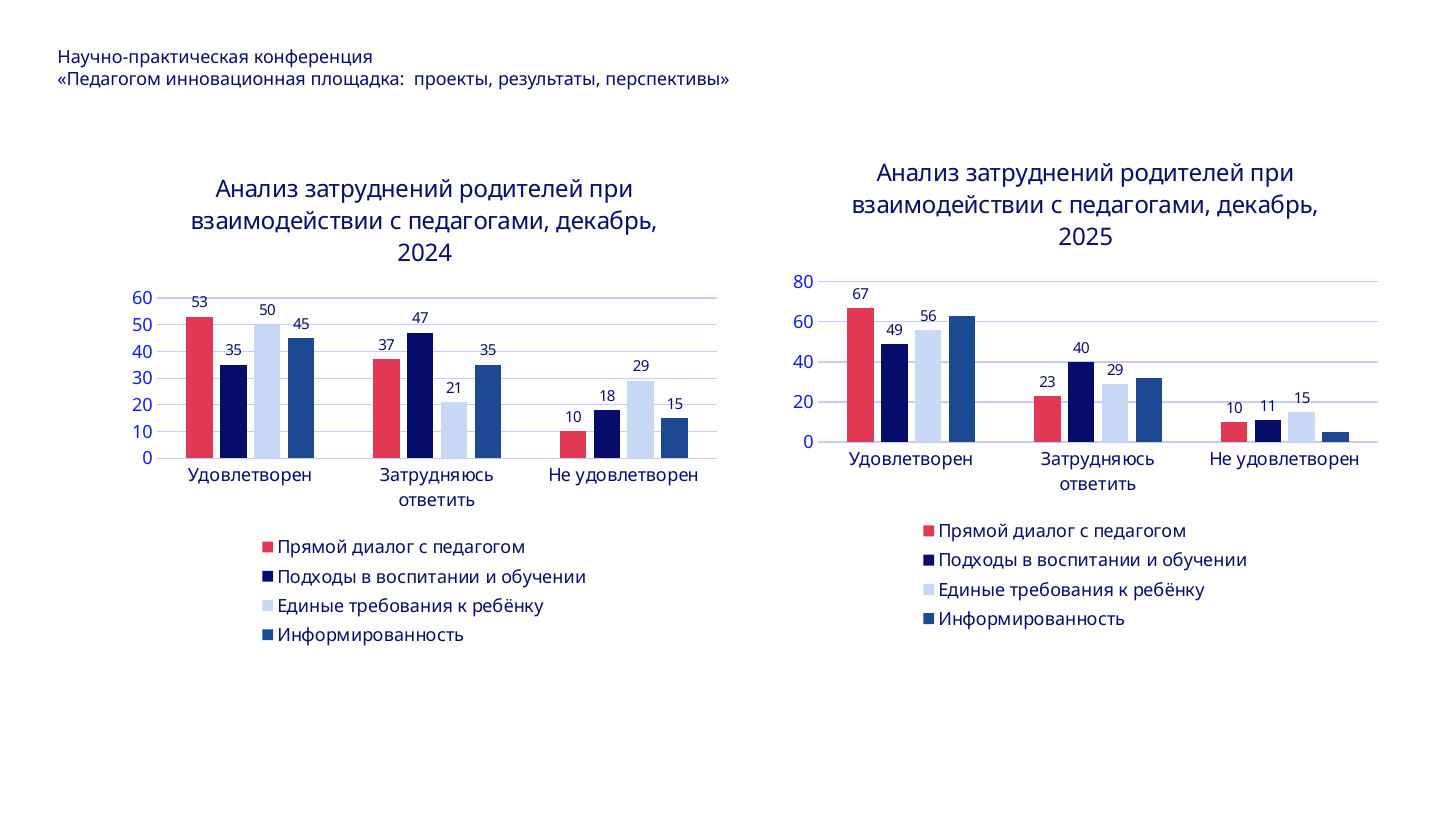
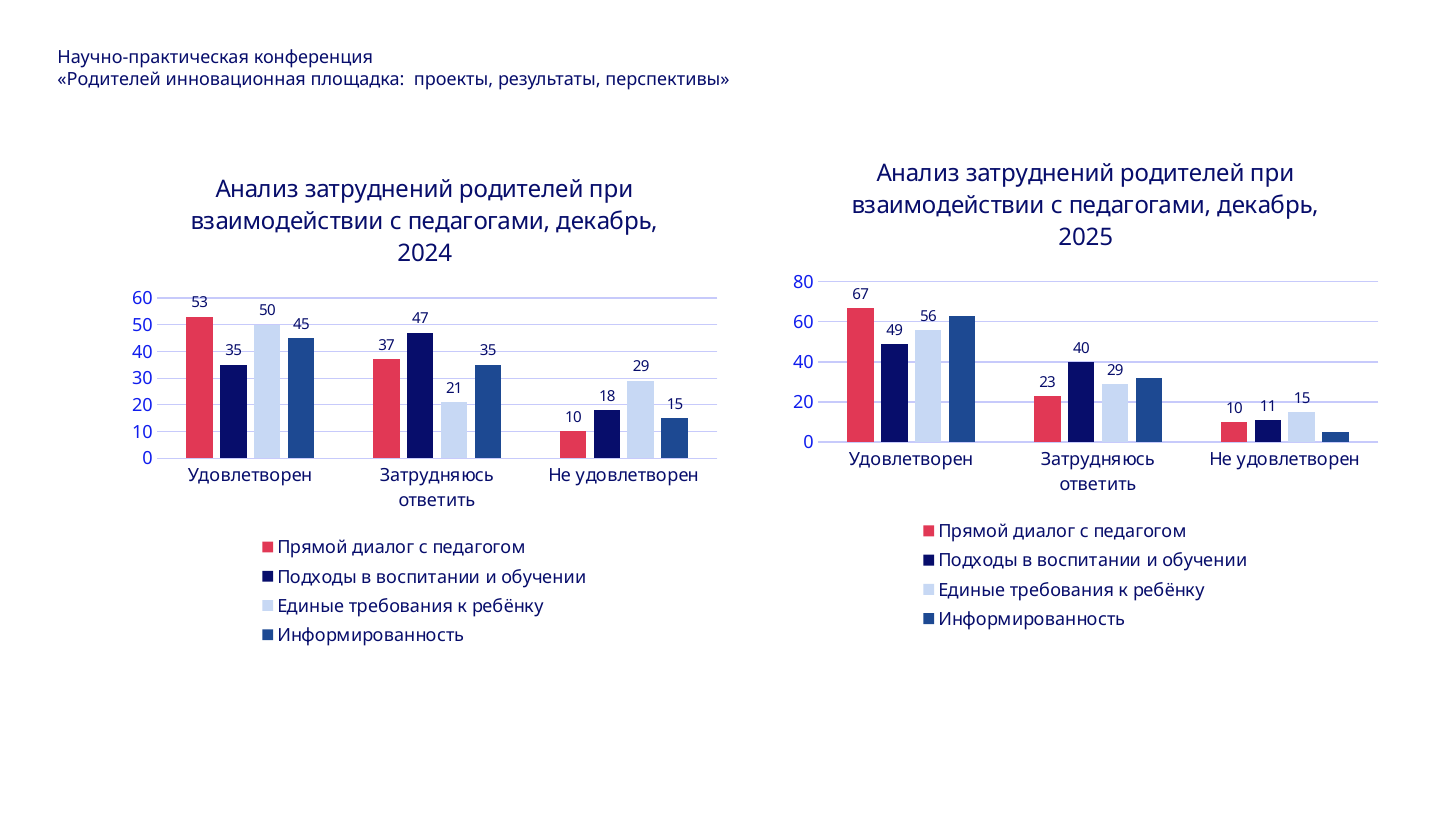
Педагогом: Педагогом -> Родителей (109, 80)
